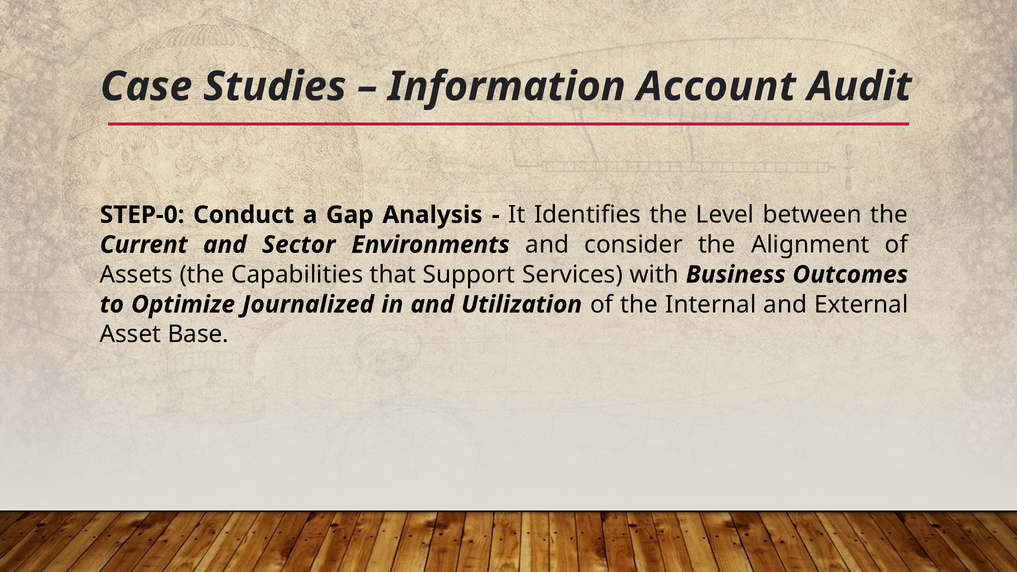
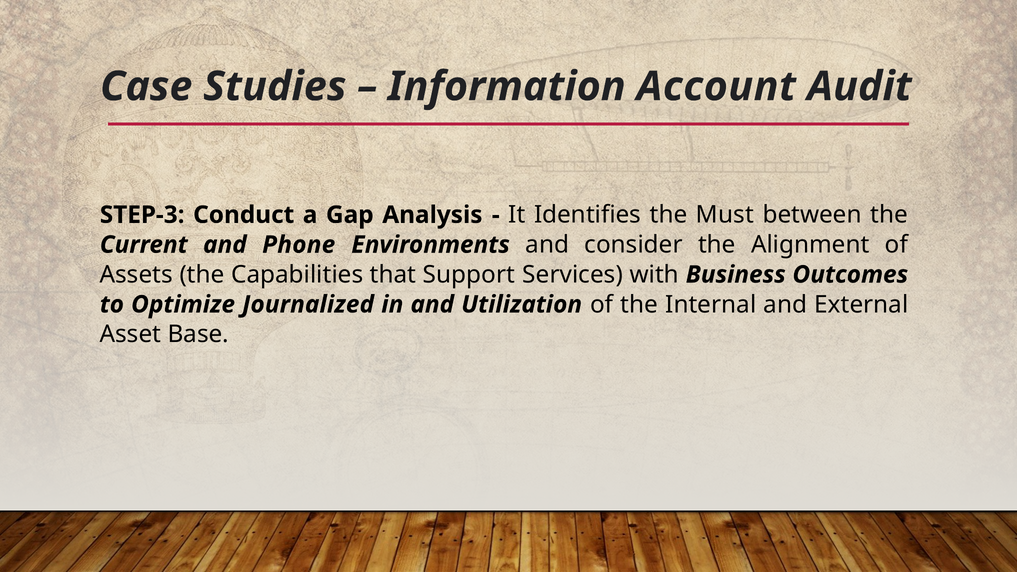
STEP-0: STEP-0 -> STEP-3 (142, 215)
Level: Level -> Must (725, 215)
Sector: Sector -> Phone (299, 245)
